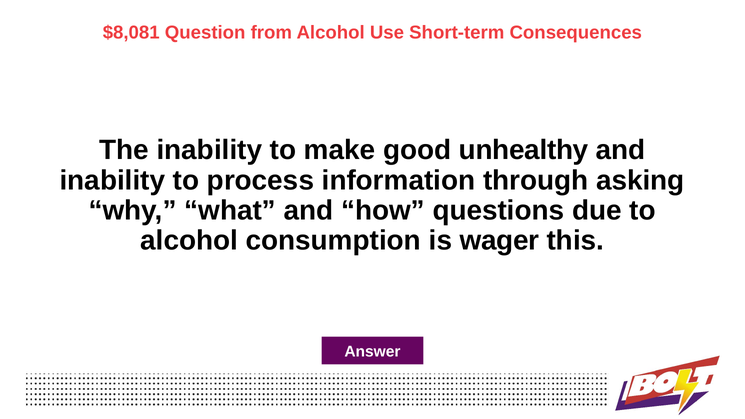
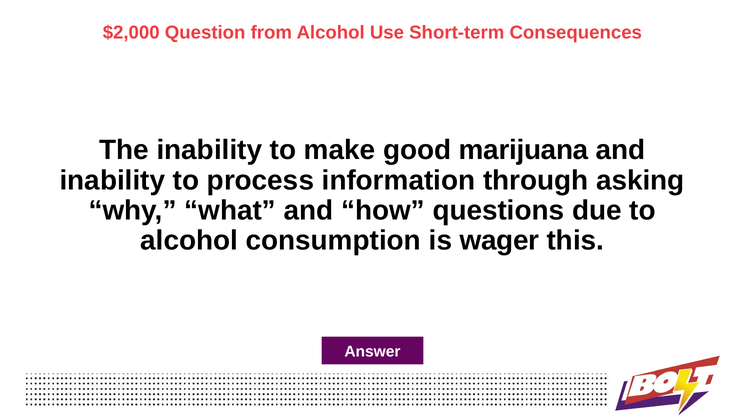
$8,081: $8,081 -> $2,000 (131, 32)
unhealthy: unhealthy -> marijuana (524, 150)
